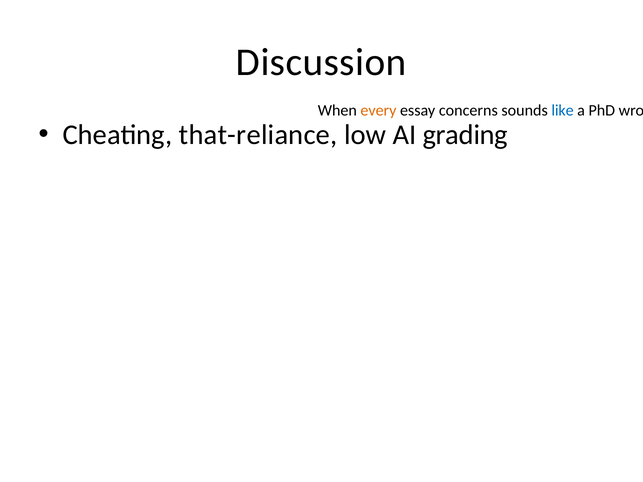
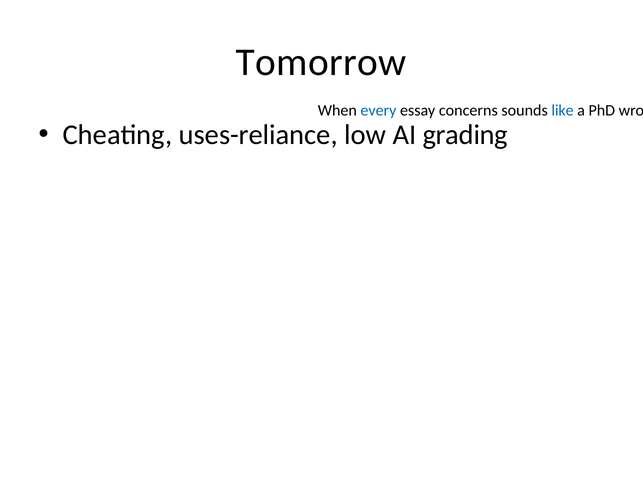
Discussion: Discussion -> Tomorrow (321, 62)
every colour: orange -> blue (378, 110)
that-reliance: that-reliance -> uses-reliance (258, 135)
